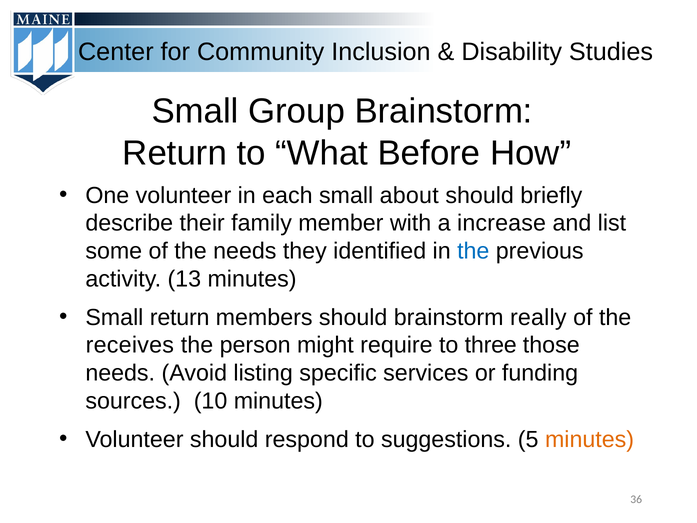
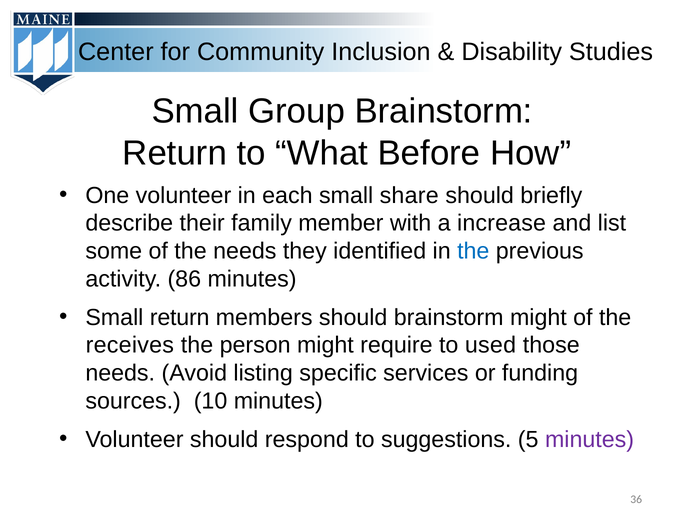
about: about -> share (409, 195)
13: 13 -> 86 (184, 279)
brainstorm really: really -> might (538, 317)
three: three -> used (491, 345)
minutes colour: orange -> purple (590, 439)
